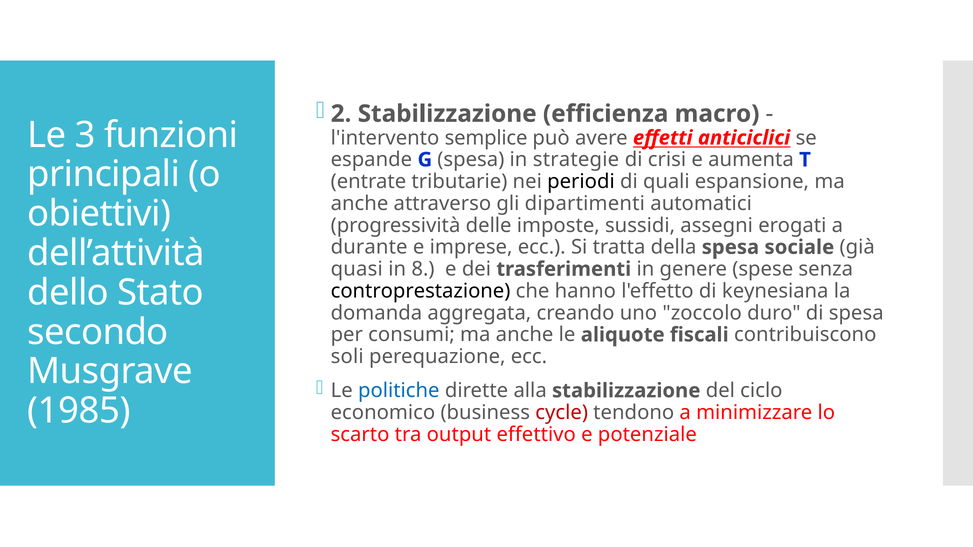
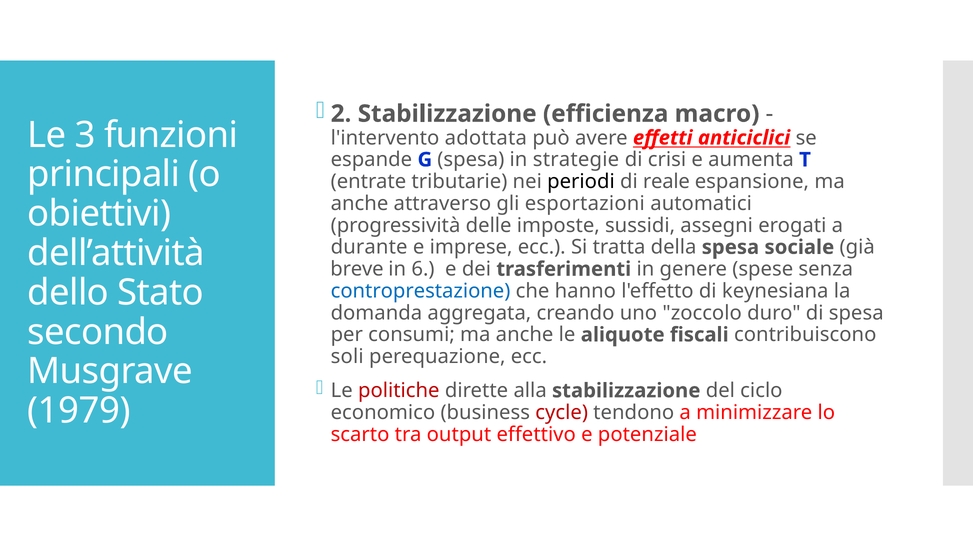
semplice: semplice -> adottata (486, 138)
quali: quali -> reale (666, 182)
dipartimenti: dipartimenti -> esportazioni (585, 204)
quasi: quasi -> breve (357, 269)
8: 8 -> 6 (423, 269)
controprestazione colour: black -> blue (421, 291)
politiche colour: blue -> red (399, 391)
1985: 1985 -> 1979 (79, 411)
